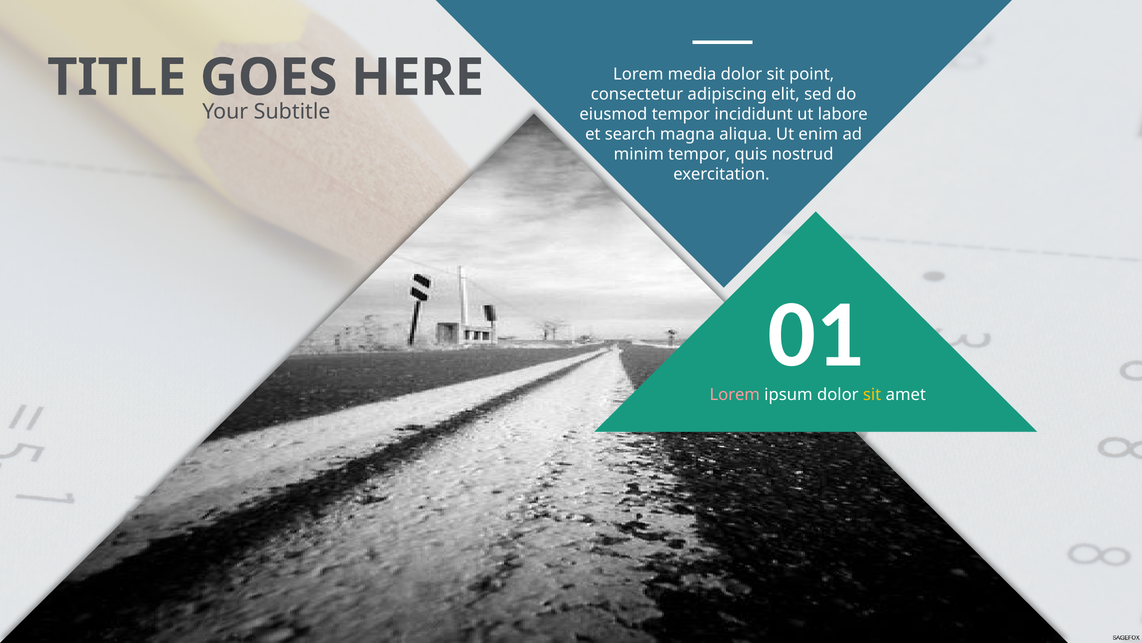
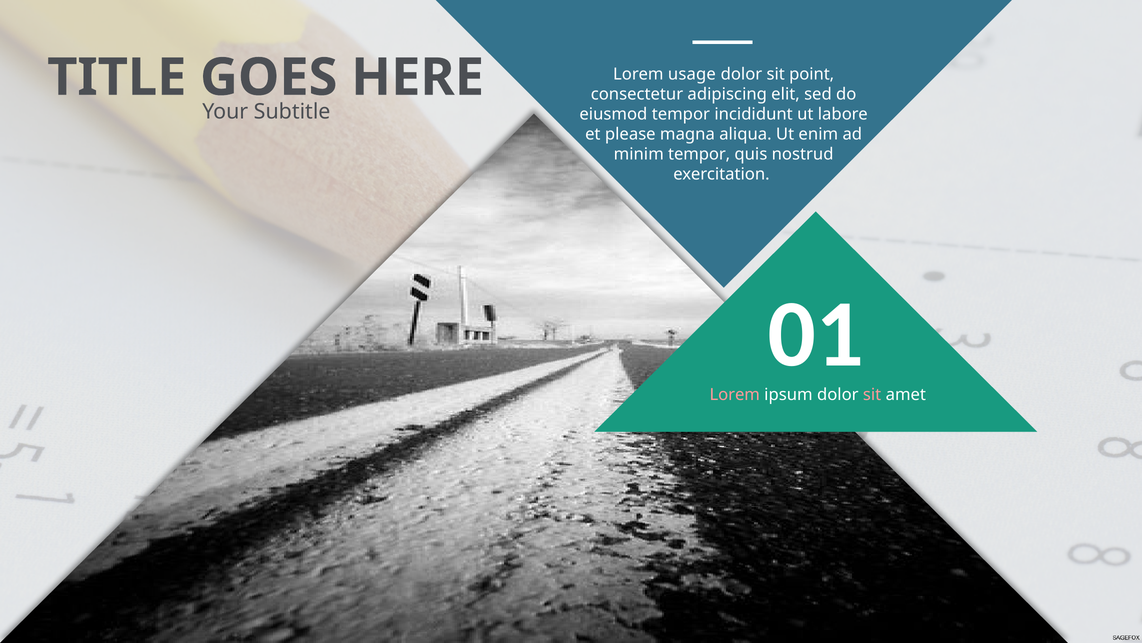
media: media -> usage (692, 74)
search: search -> please (630, 134)
sit colour: yellow -> pink (872, 394)
